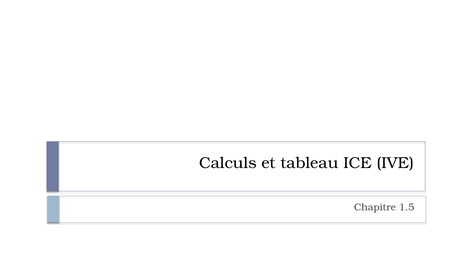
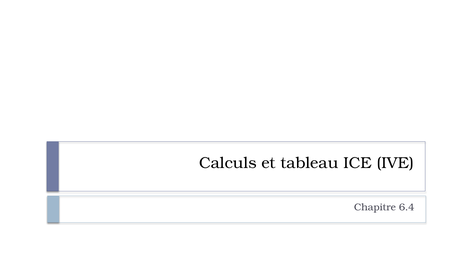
1.5: 1.5 -> 6.4 (407, 207)
